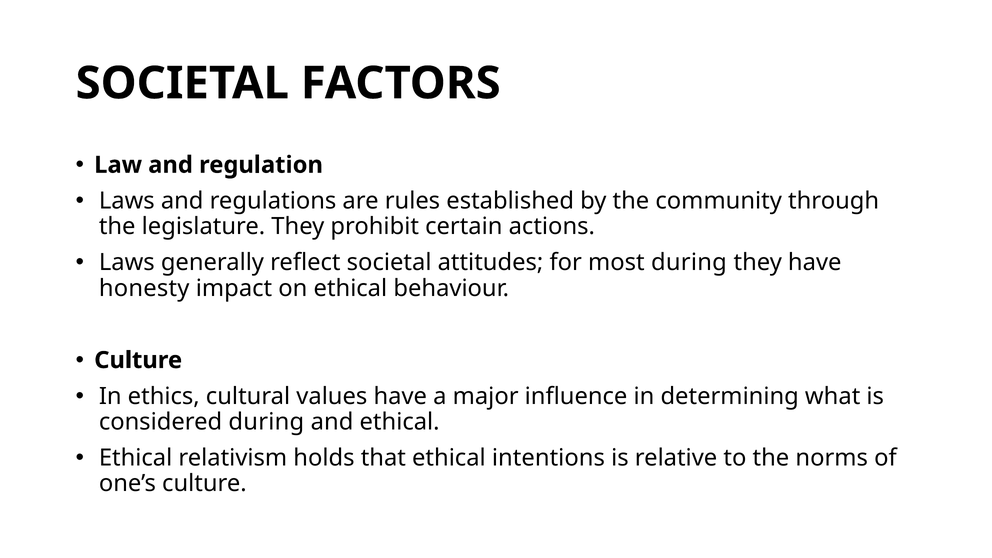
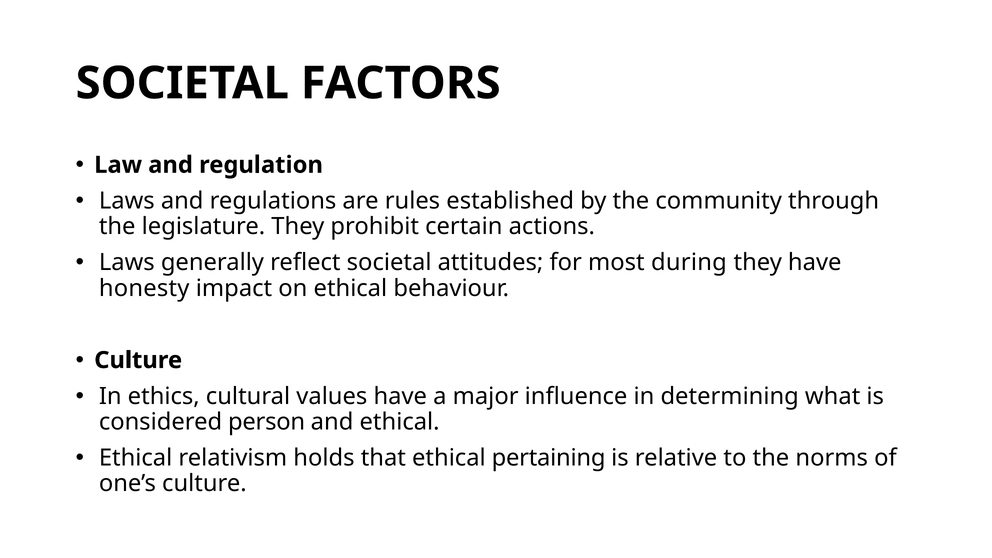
considered during: during -> person (267, 422)
intentions: intentions -> pertaining (549, 458)
